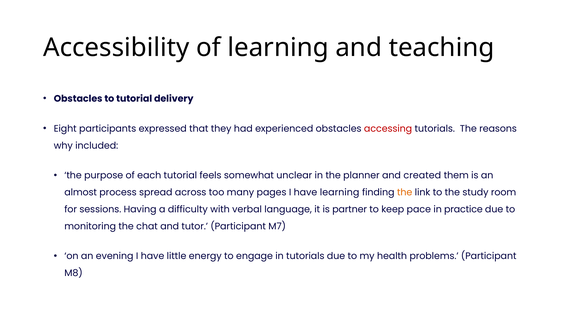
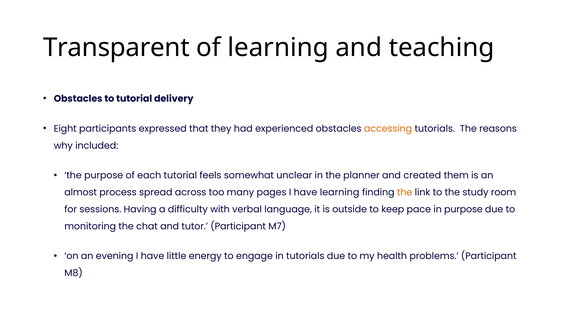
Accessibility: Accessibility -> Transparent (116, 48)
accessing colour: red -> orange (388, 129)
partner: partner -> outside (350, 210)
in practice: practice -> purpose (463, 210)
